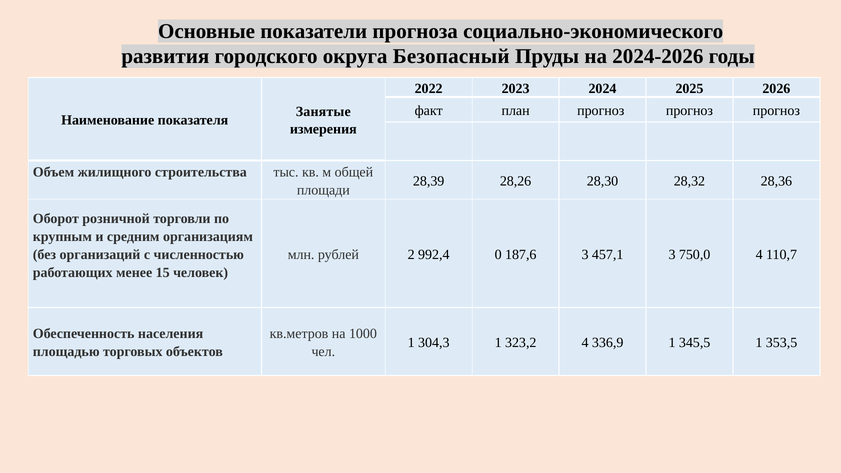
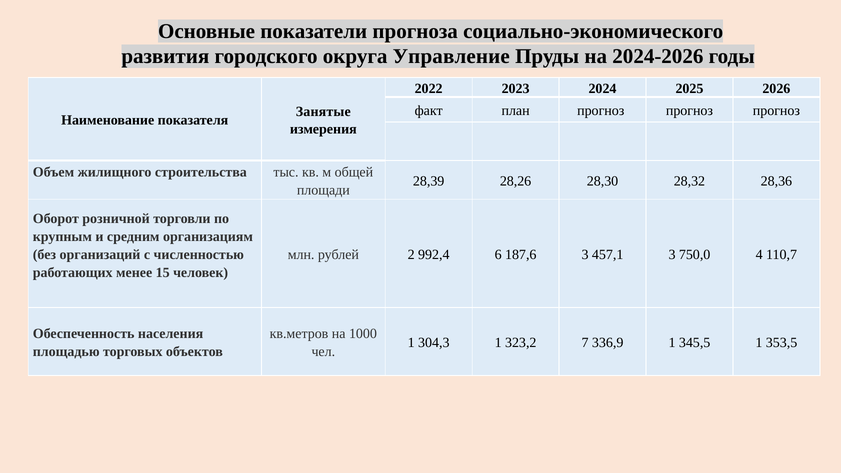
Безопасный: Безопасный -> Управление (451, 56)
0: 0 -> 6 (498, 255)
323,2 4: 4 -> 7 (585, 343)
